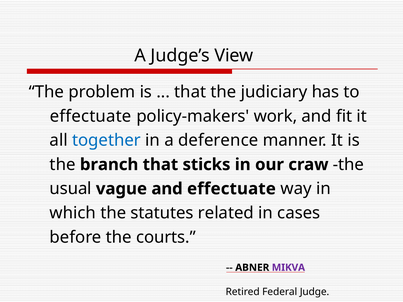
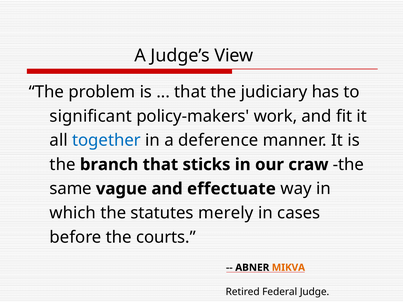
effectuate: effectuate -> significant (91, 116)
usual: usual -> same (71, 189)
related: related -> merely (226, 213)
MIKVA colour: purple -> orange (288, 267)
